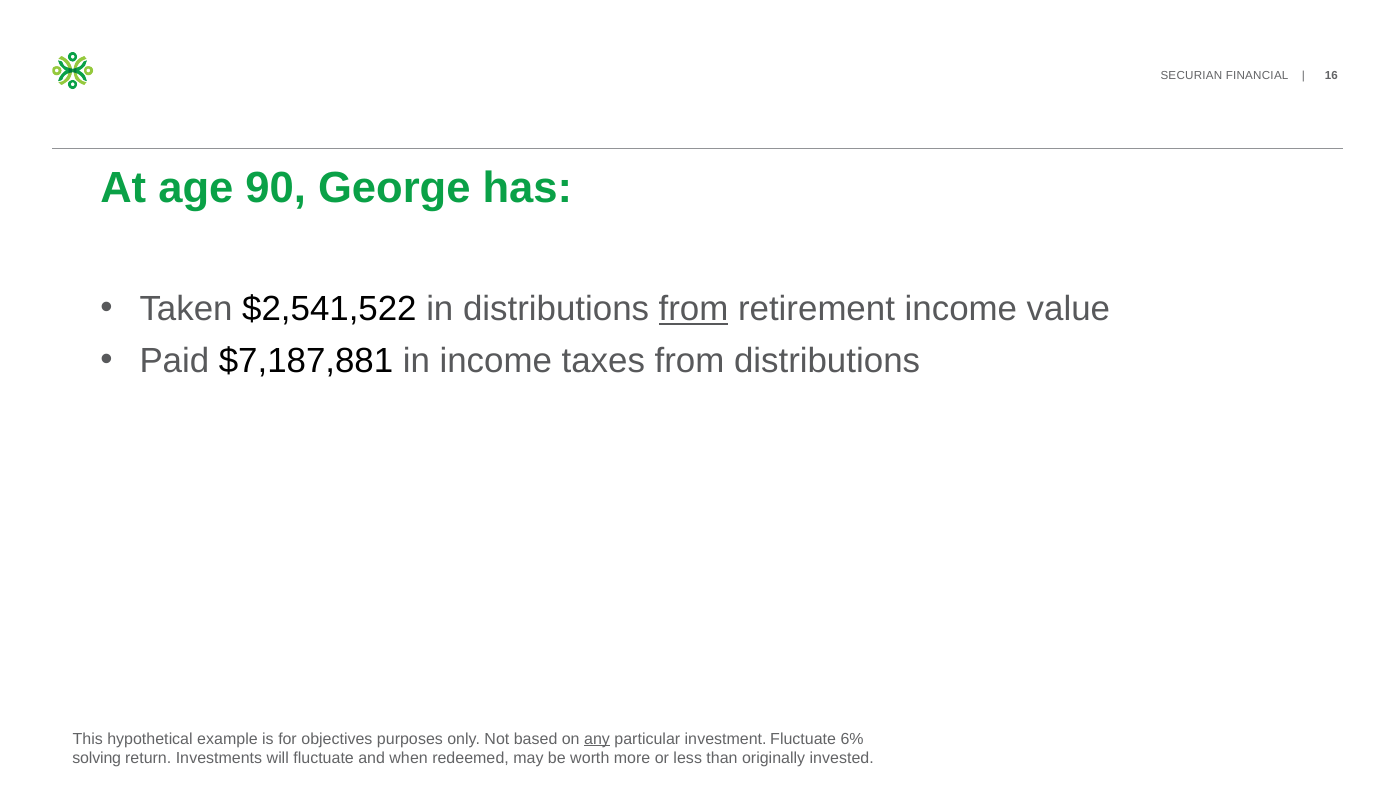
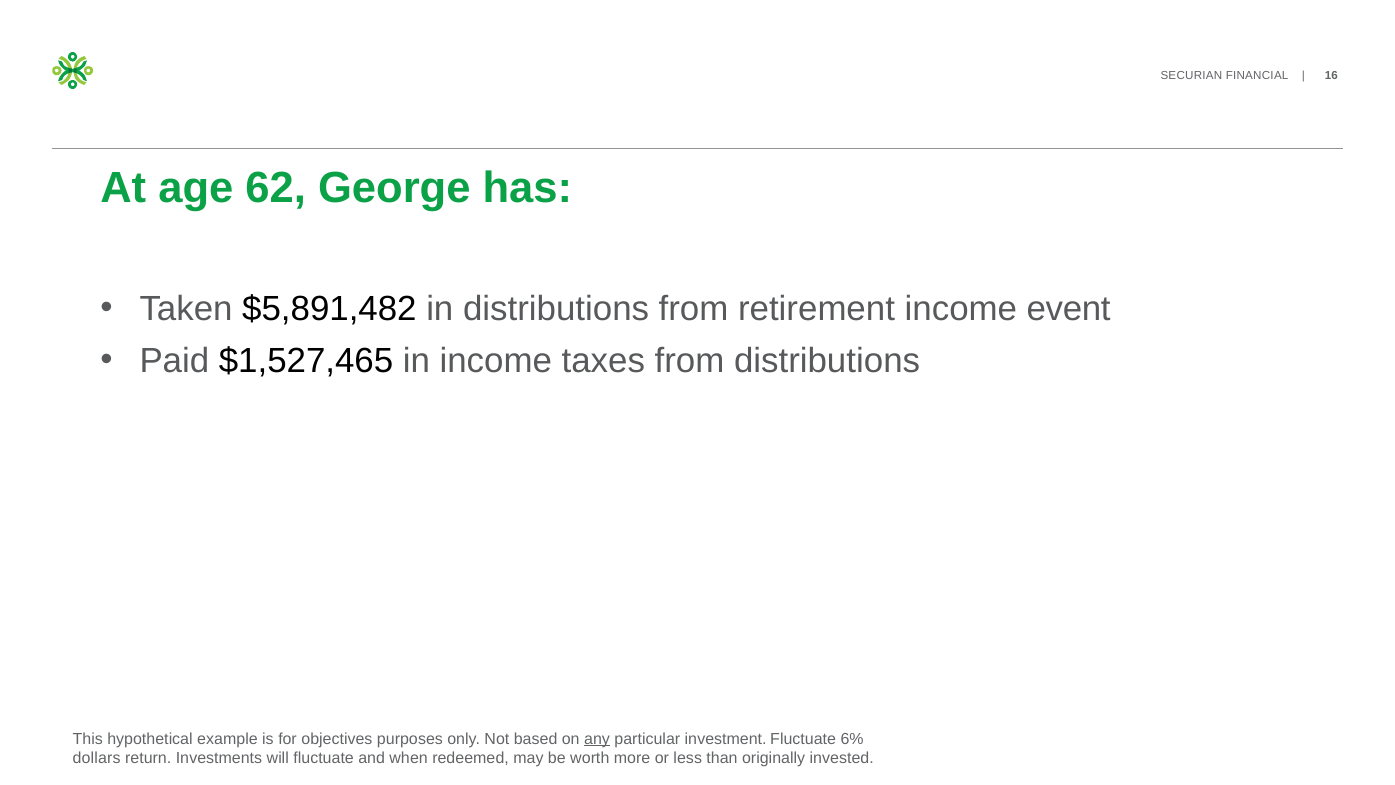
90: 90 -> 62 (276, 188)
$2,541,522: $2,541,522 -> $5,891,482 (329, 308)
from underline: present -> none (694, 308)
value: value -> event (1069, 308)
$7,187,881: $7,187,881 -> $1,527,465 (306, 361)
solving: solving -> dollars (97, 758)
